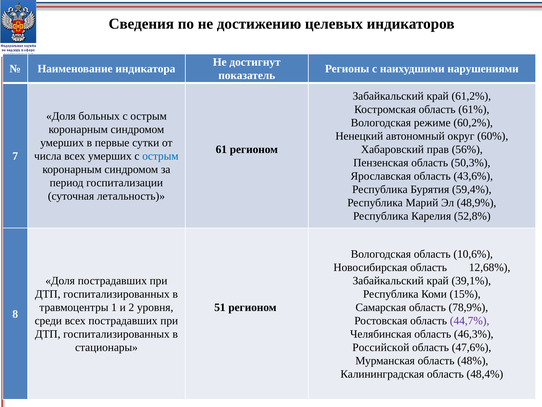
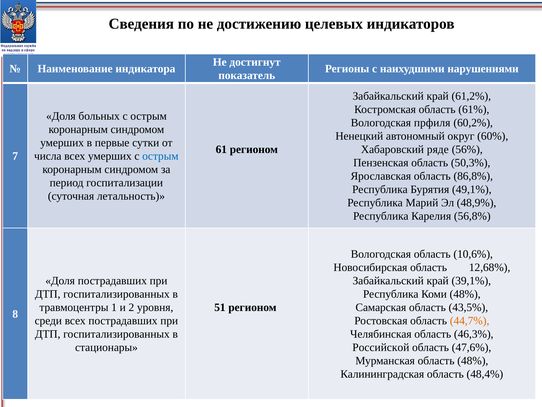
режиме: режиме -> прфиля (432, 122)
прав: прав -> ряде (438, 149)
43,6%: 43,6% -> 86,8% (473, 176)
59,4%: 59,4% -> 49,1% (472, 189)
52,8%: 52,8% -> 56,8% (472, 216)
Коми 15%: 15% -> 48% (465, 294)
78,9%: 78,9% -> 43,5% (468, 307)
44,7% colour: purple -> orange (470, 320)
